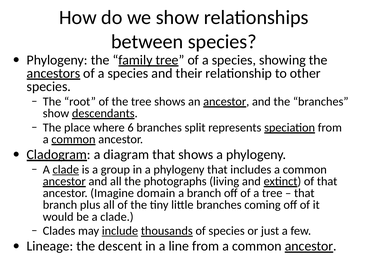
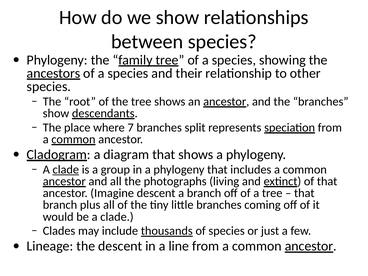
6: 6 -> 7 (131, 128)
Imagine domain: domain -> descent (156, 193)
include underline: present -> none (120, 231)
